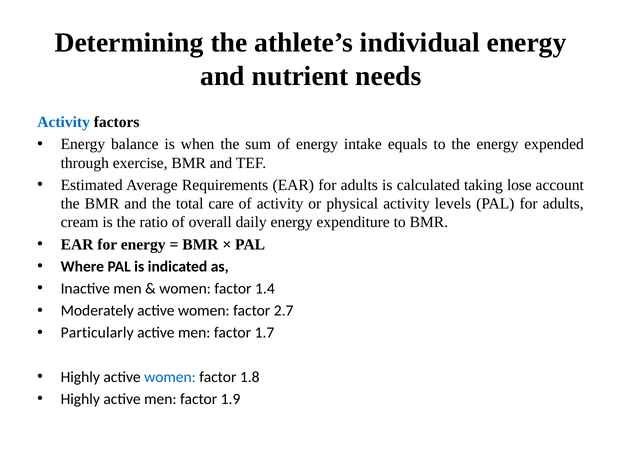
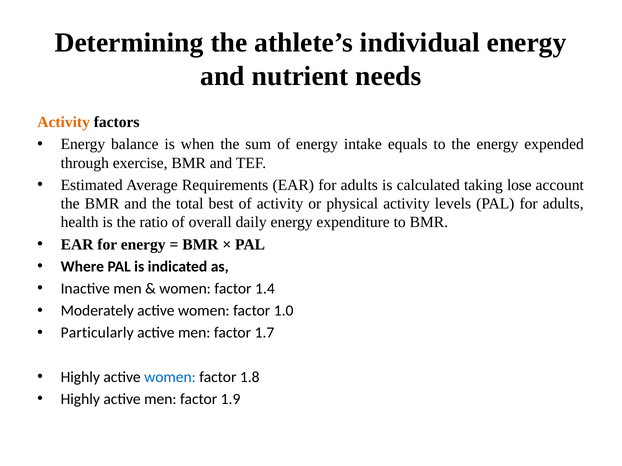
Activity colour: blue -> orange (64, 122)
care: care -> best (221, 204)
cream: cream -> health (80, 223)
2.7: 2.7 -> 1.0 (284, 311)
